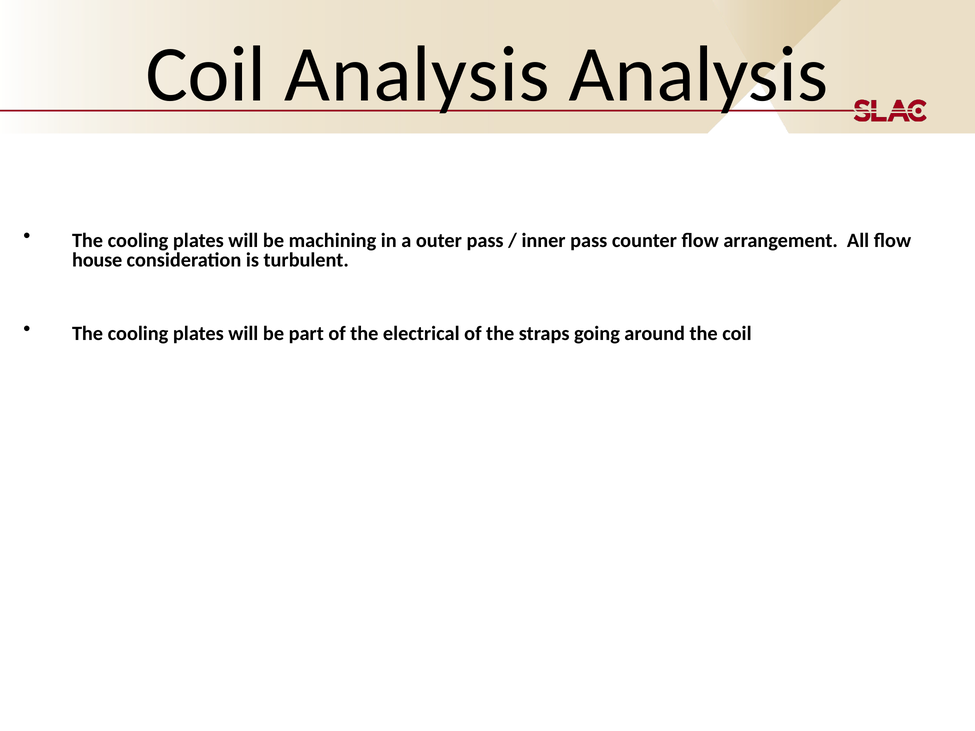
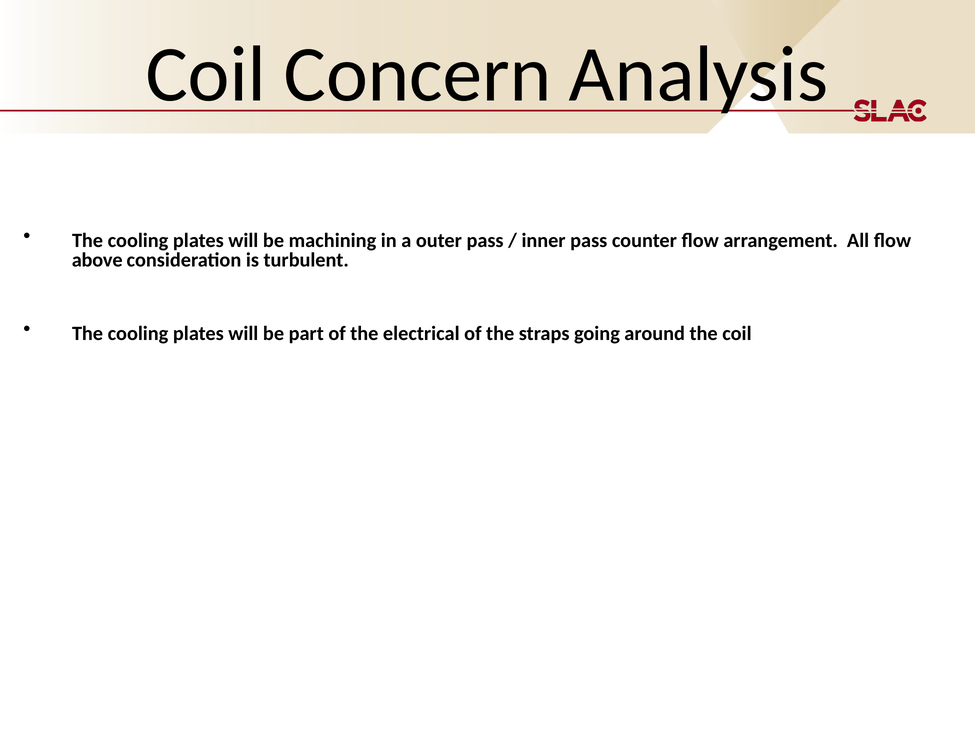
Coil Analysis: Analysis -> Concern (418, 75)
house: house -> above (97, 260)
